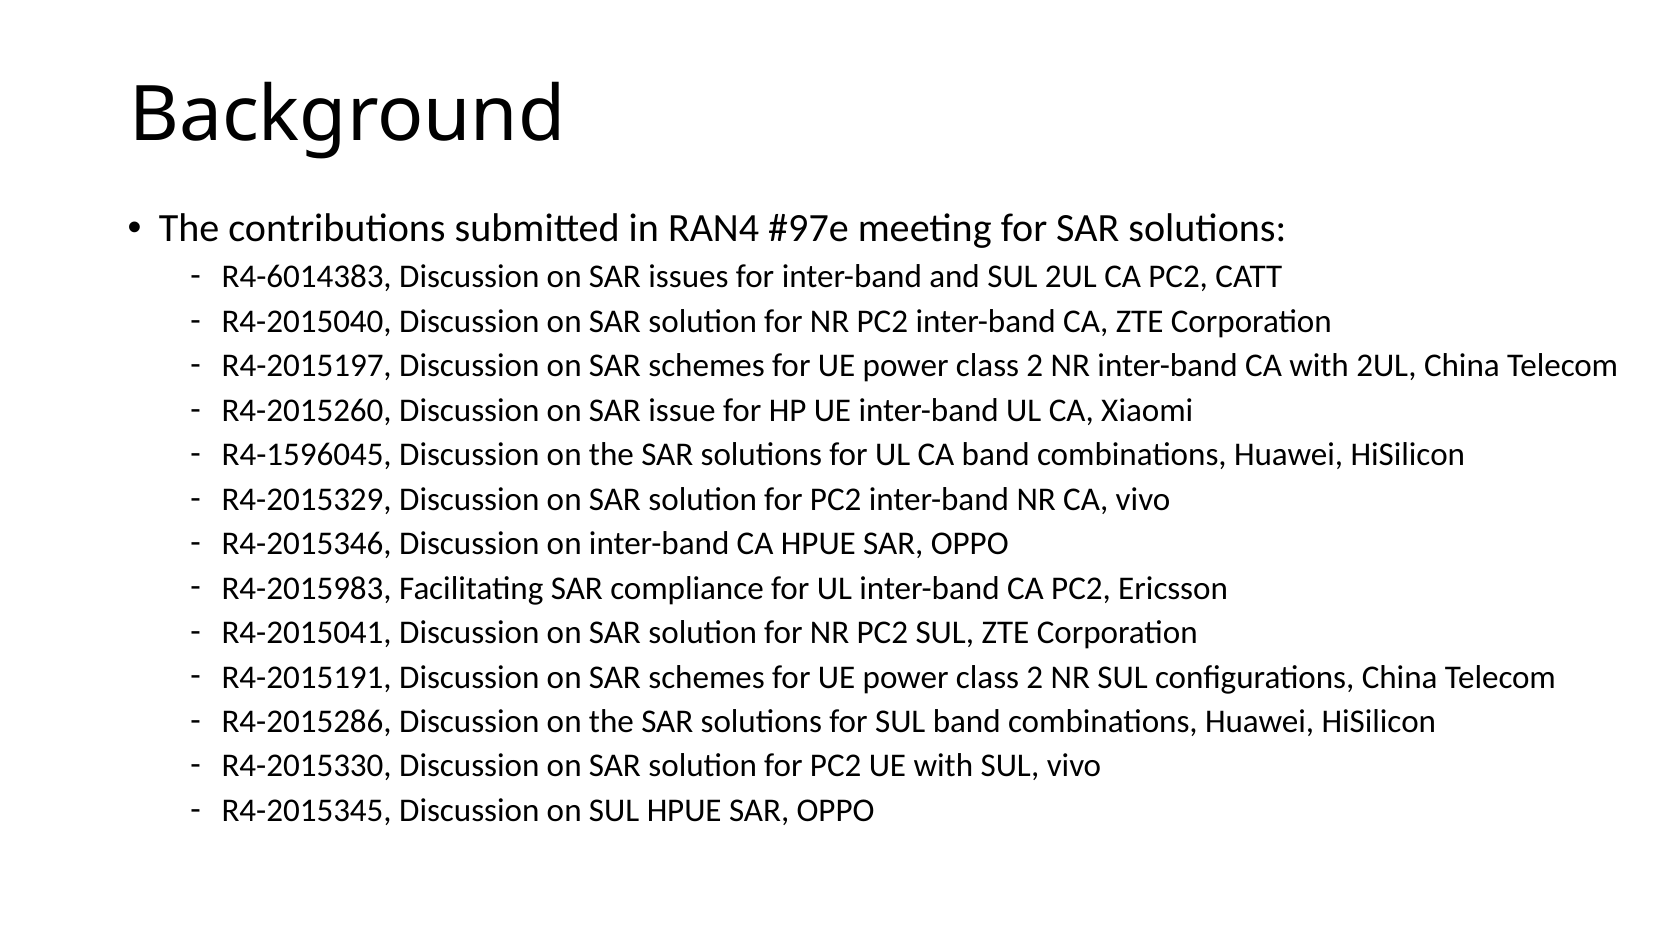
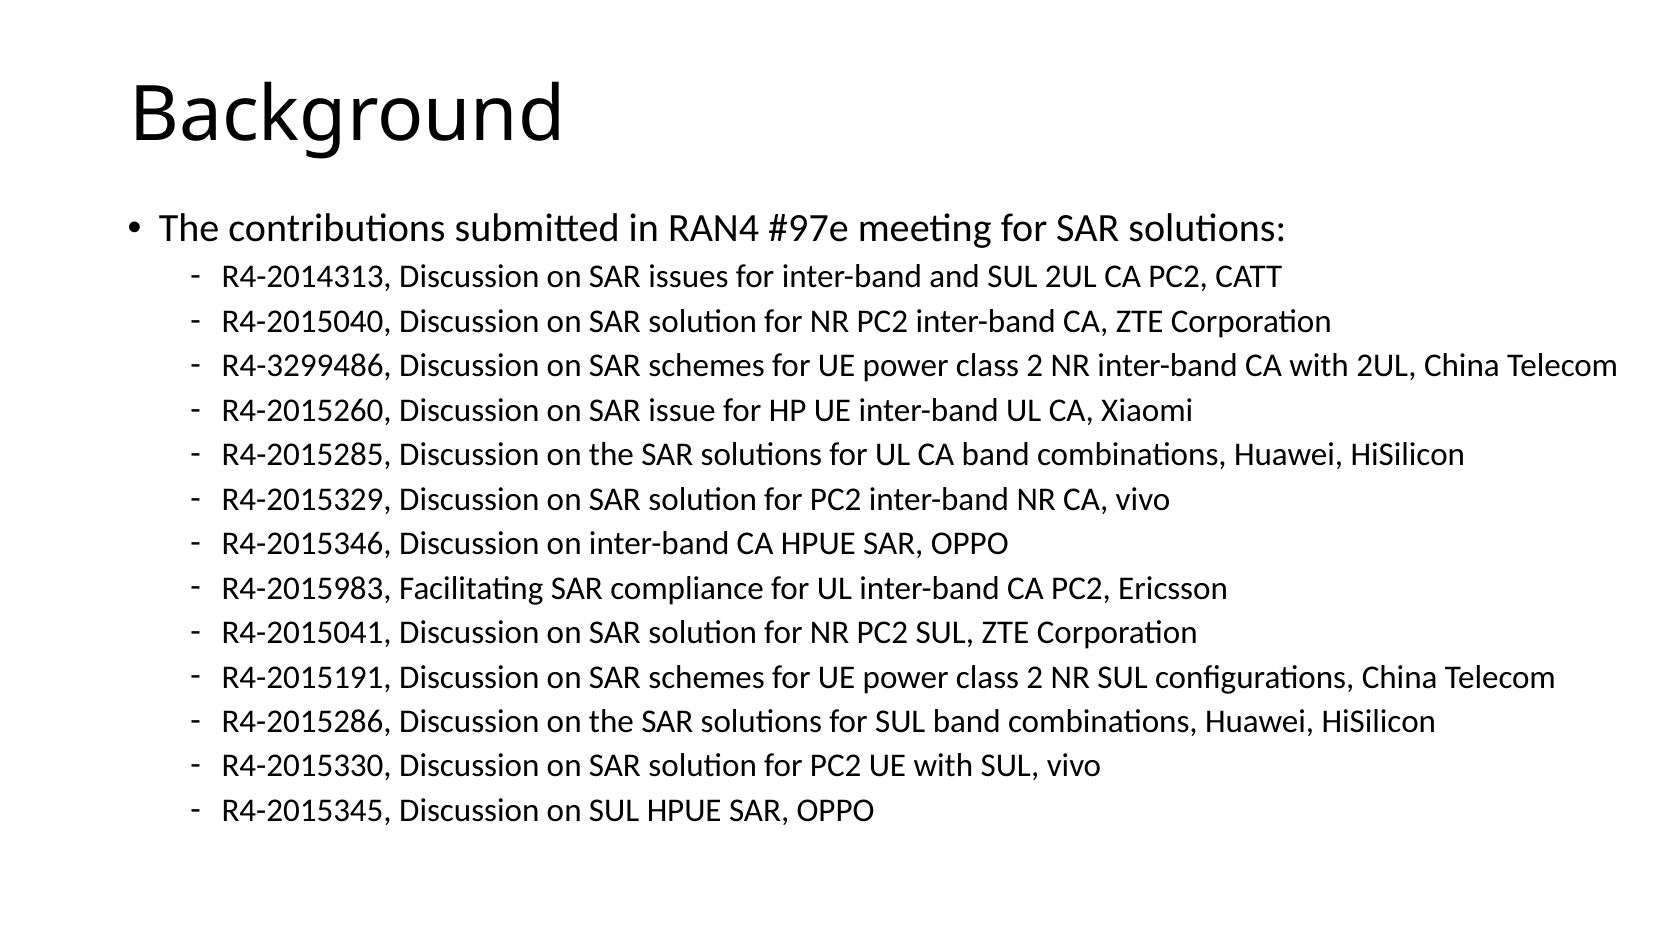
R4-6014383: R4-6014383 -> R4-2014313 (307, 277)
R4-2015197: R4-2015197 -> R4-3299486 (307, 366)
R4-1596045: R4-1596045 -> R4-2015285 (307, 455)
